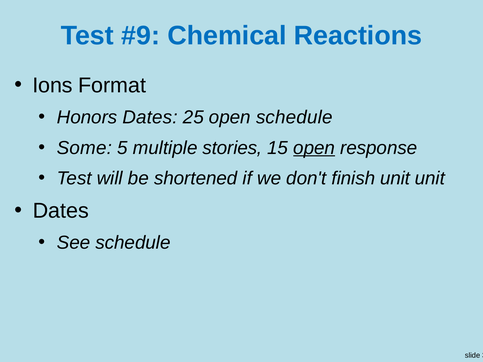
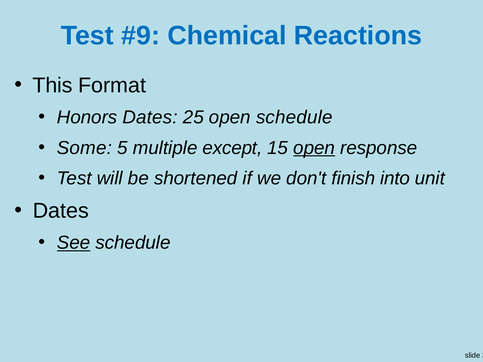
Ions: Ions -> This (53, 85)
stories: stories -> except (232, 148)
finish unit: unit -> into (395, 179)
See underline: none -> present (74, 243)
